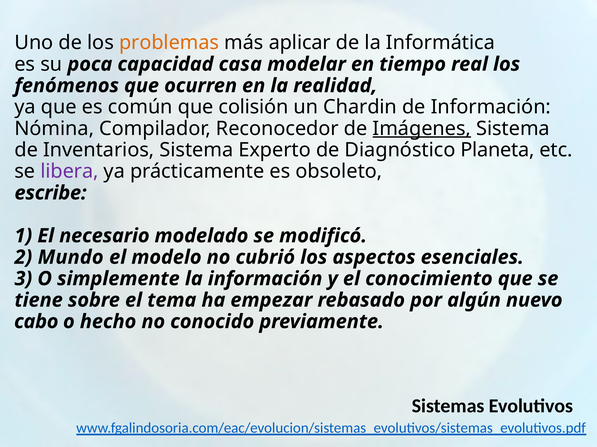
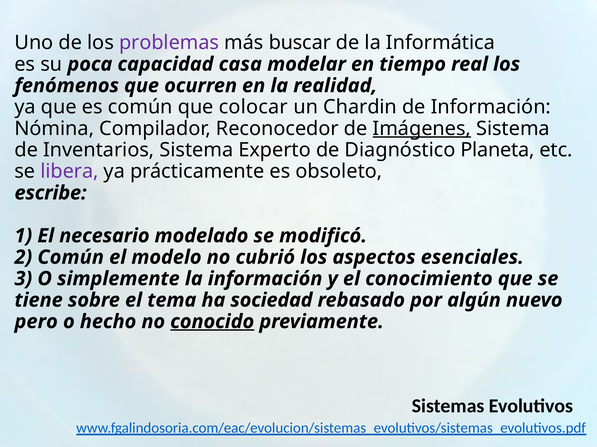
problemas colour: orange -> purple (169, 43)
aplicar: aplicar -> buscar (300, 43)
colisión: colisión -> colocar (253, 107)
2 Mundo: Mundo -> Común (71, 258)
empezar: empezar -> sociedad (271, 301)
cabo: cabo -> pero (36, 322)
conocido underline: none -> present (212, 322)
